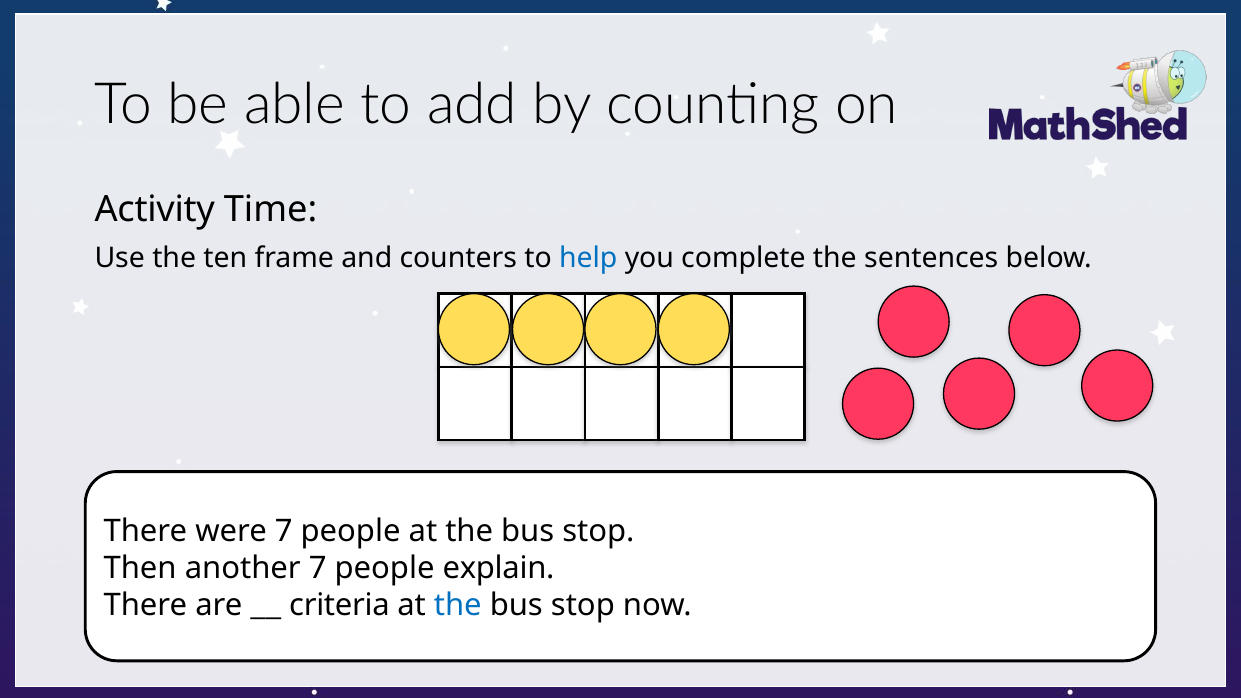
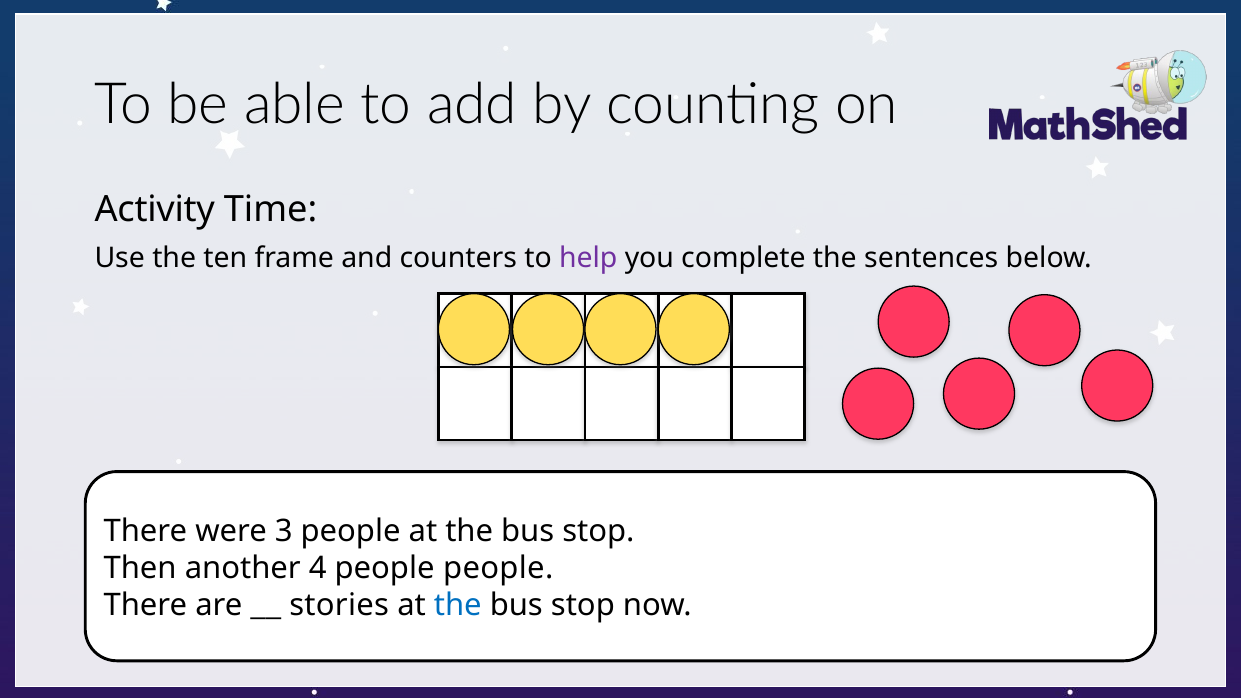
help colour: blue -> purple (588, 258)
were 7: 7 -> 3 (284, 531)
another 7: 7 -> 4 (318, 568)
people explain: explain -> people (498, 568)
criteria: criteria -> stories (339, 606)
